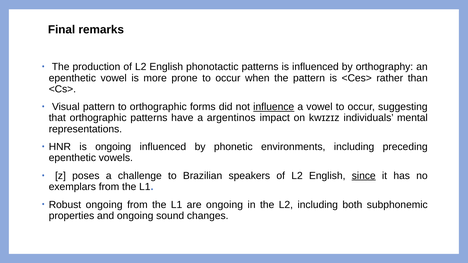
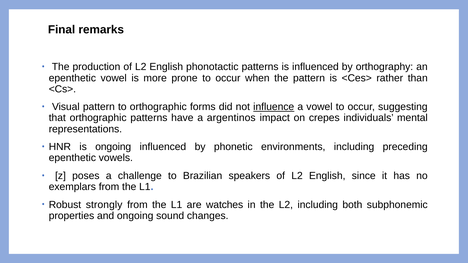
kwɪzɪz: kwɪzɪz -> crepes (324, 118)
since underline: present -> none (364, 176)
Robust ongoing: ongoing -> strongly (104, 205)
are ongoing: ongoing -> watches (225, 205)
